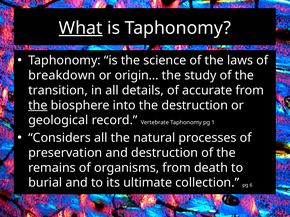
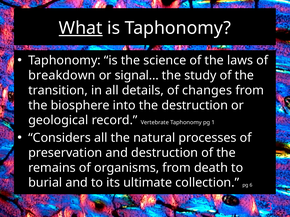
origin…: origin… -> signal… (137, 76)
accurate: accurate -> changes (207, 91)
the underline: present -> none (38, 106)
